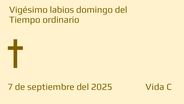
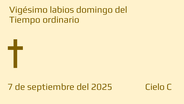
Vida: Vida -> Cielo (155, 86)
